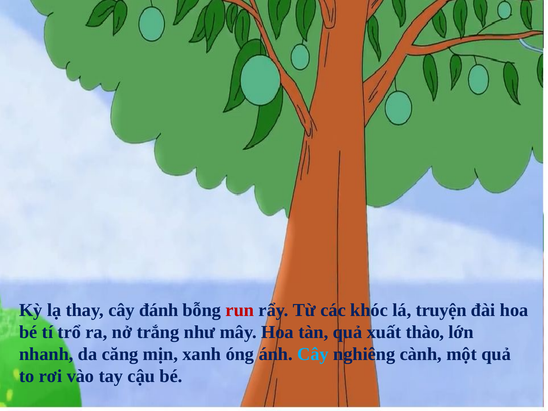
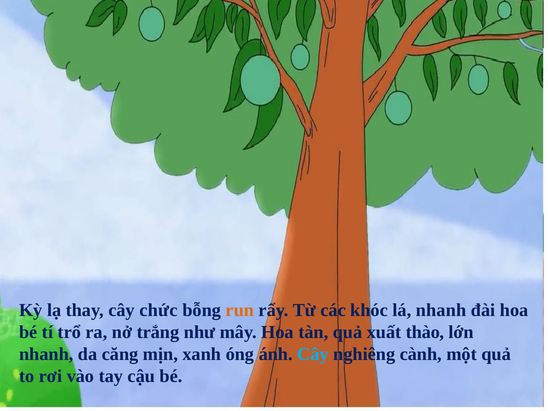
đánh: đánh -> chức (159, 310)
run colour: red -> orange (240, 310)
lá truyện: truyện -> nhanh (441, 310)
